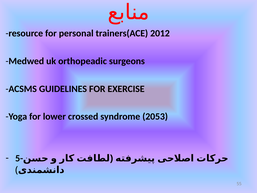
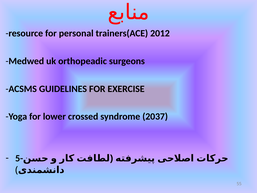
2053: 2053 -> 2037 (155, 116)
